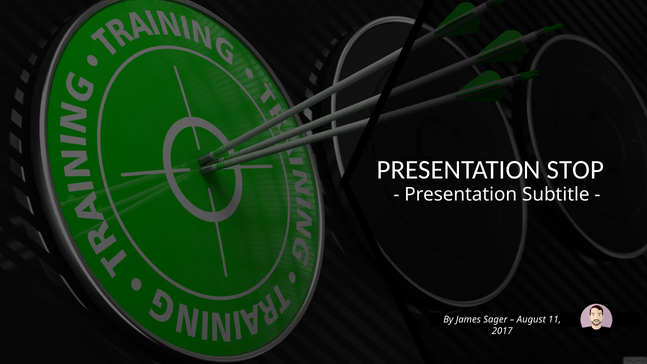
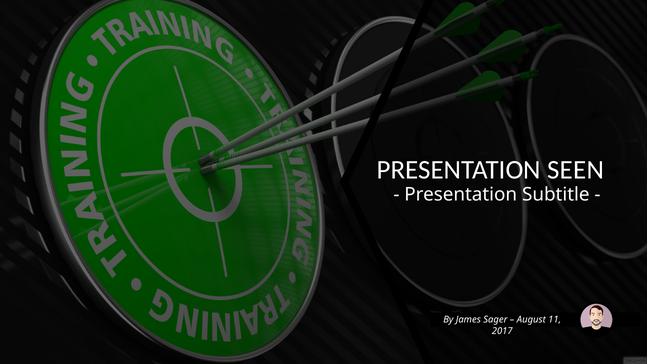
STOP: STOP -> SEEN (575, 170)
